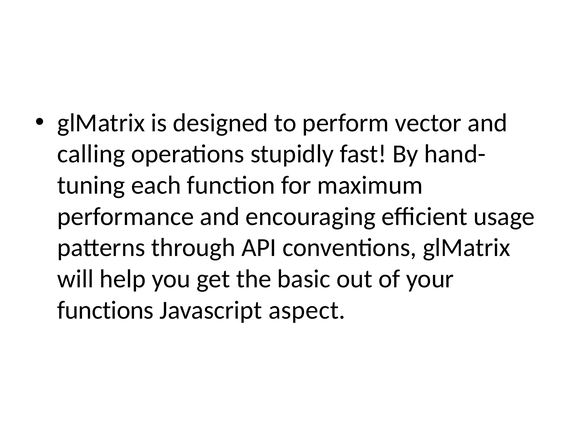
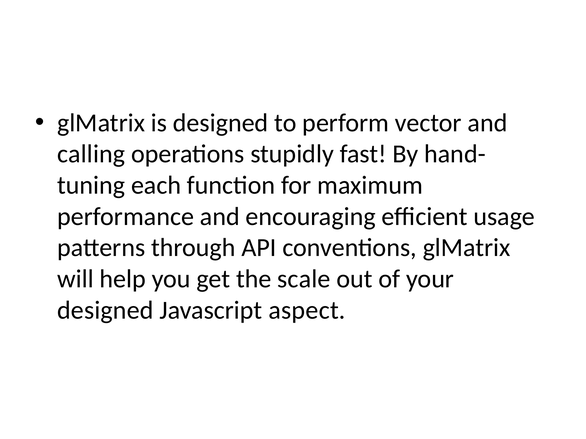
basic: basic -> scale (304, 279)
functions: functions -> designed (105, 310)
